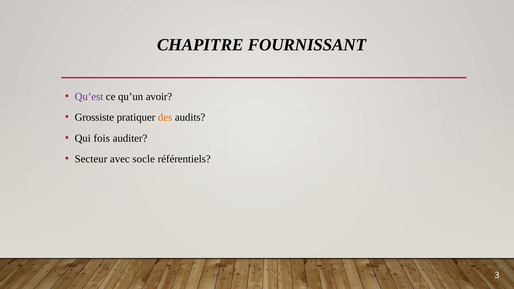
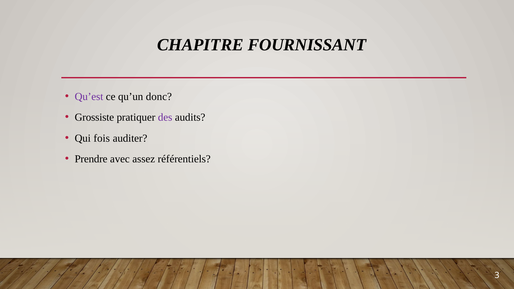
avoir: avoir -> donc (159, 97)
des colour: orange -> purple (165, 117)
Secteur: Secteur -> Prendre (91, 159)
socle: socle -> assez (144, 159)
